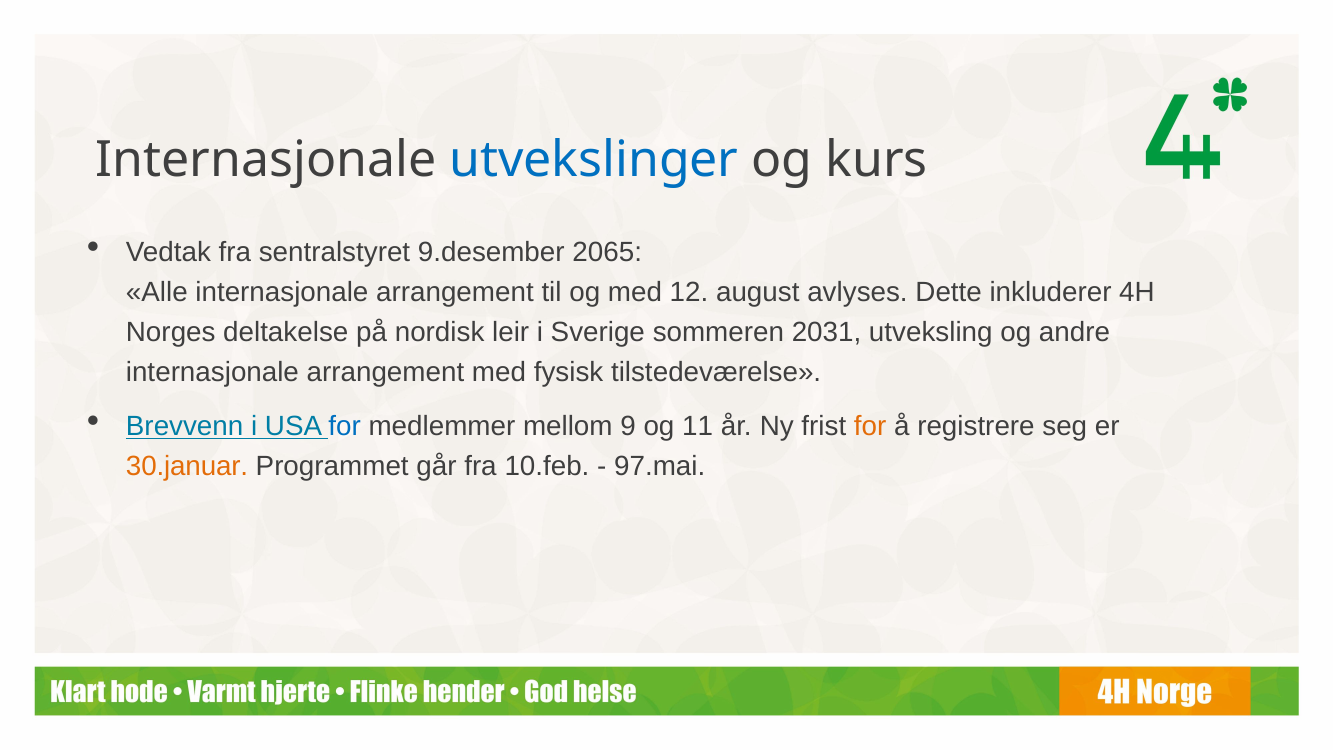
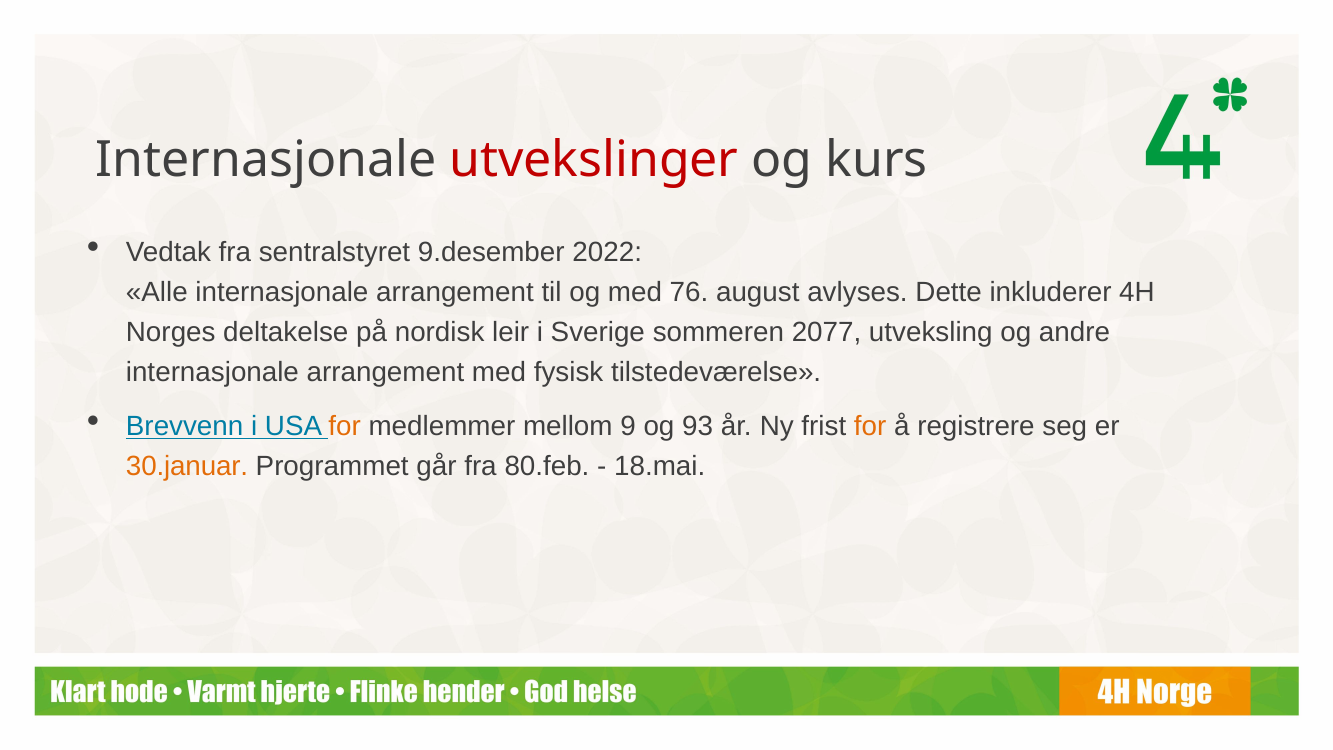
utvekslinger colour: blue -> red (594, 160)
2065: 2065 -> 2022 (607, 252)
12: 12 -> 76 (689, 292)
2031: 2031 -> 2077 (827, 332)
for colour: blue -> orange (345, 426)
11: 11 -> 93 (698, 426)
10.feb: 10.feb -> 80.feb (547, 466)
97.mai: 97.mai -> 18.mai (660, 466)
